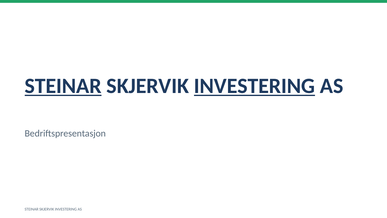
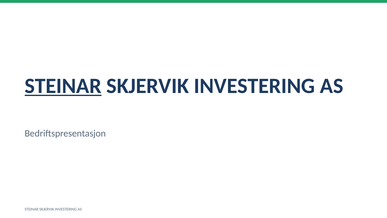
INVESTERING underline: present -> none (254, 86)
